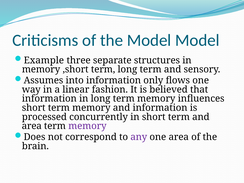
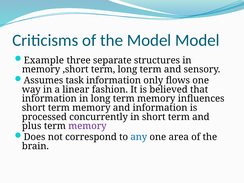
into: into -> task (75, 80)
area: area -> plus (32, 126)
any colour: purple -> blue (139, 137)
